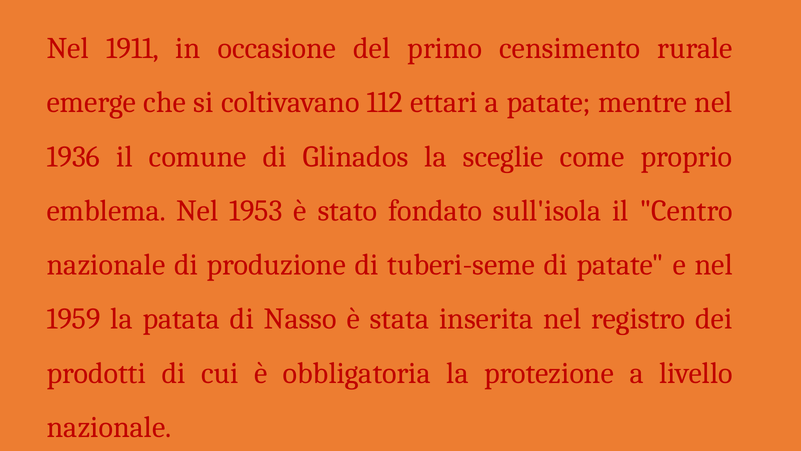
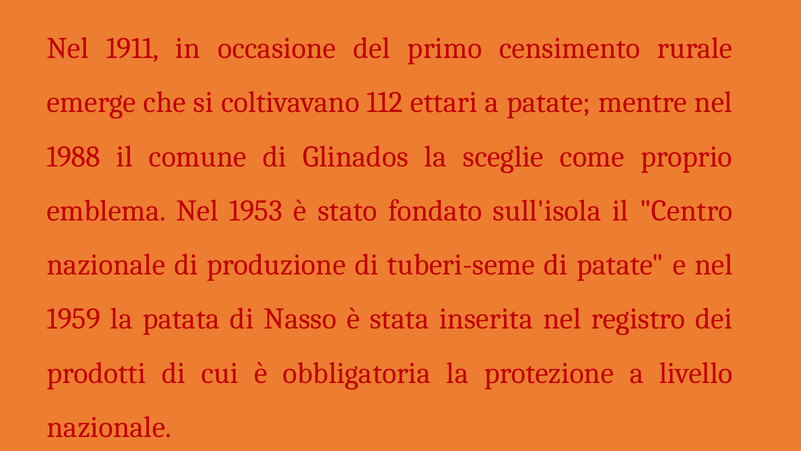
1936: 1936 -> 1988 (74, 156)
